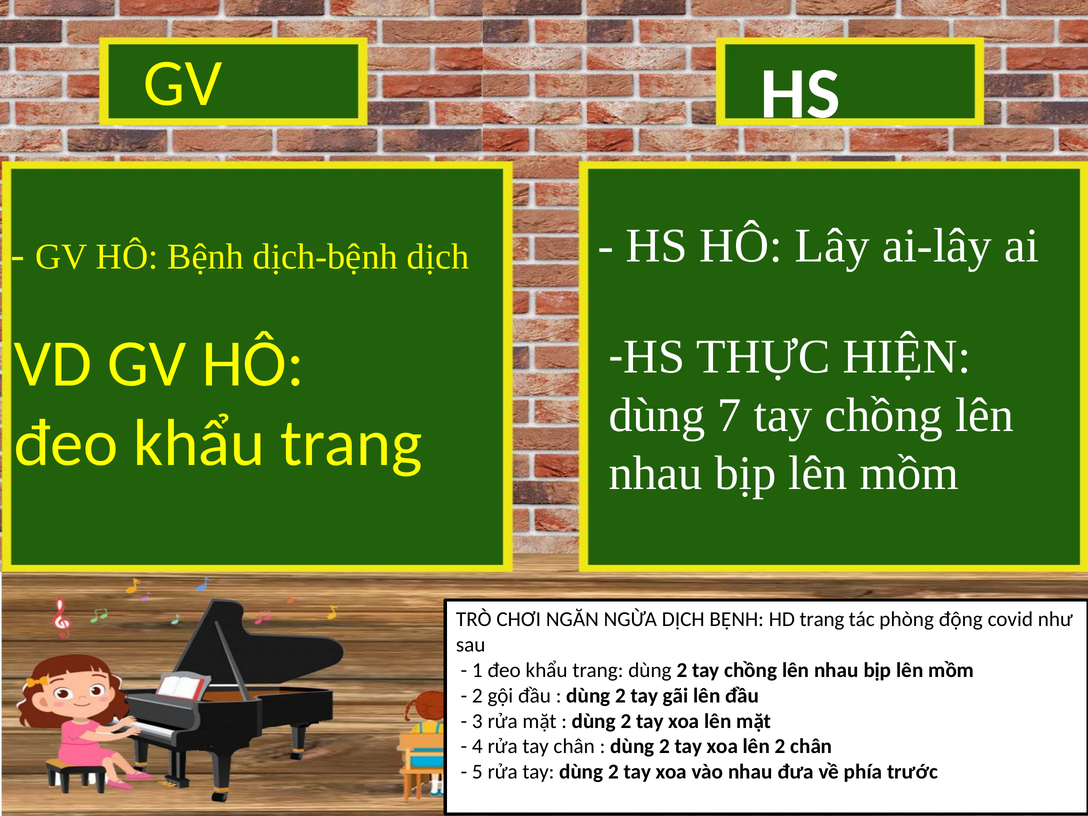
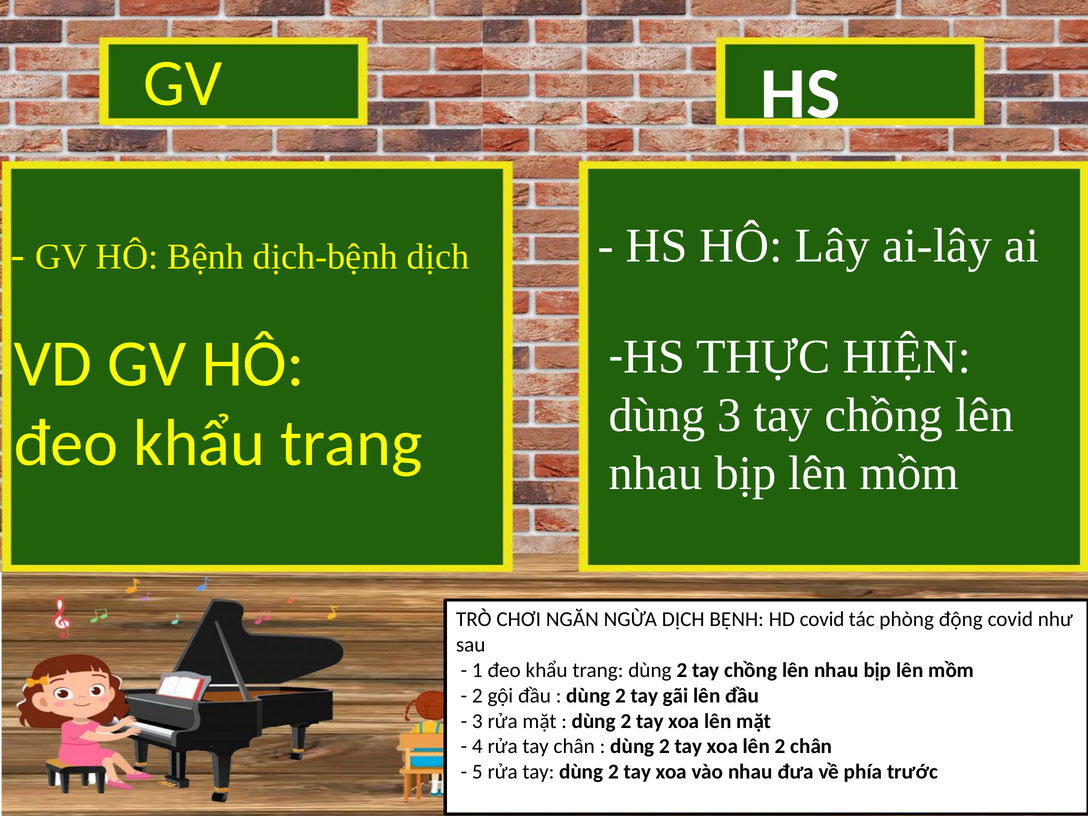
dùng 7: 7 -> 3 (729, 415)
HD trang: trang -> covid (822, 619)
